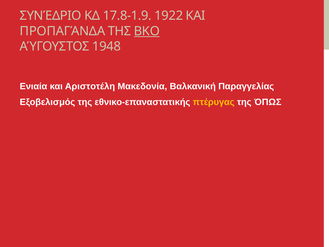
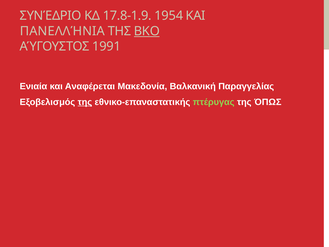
1922: 1922 -> 1954 (169, 16)
ΠΡΟΠΑΓΆΝΔΑ: ΠΡΟΠΑΓΆΝΔΑ -> ΠΑΝΕΛΛΉΝΙΑ (62, 31)
1948: 1948 -> 1991 (107, 46)
Αριστοτέλη: Αριστοτέλη -> Αναφέρεται (90, 86)
της underline: none -> present (85, 102)
πτέρυγας colour: yellow -> light green (214, 102)
